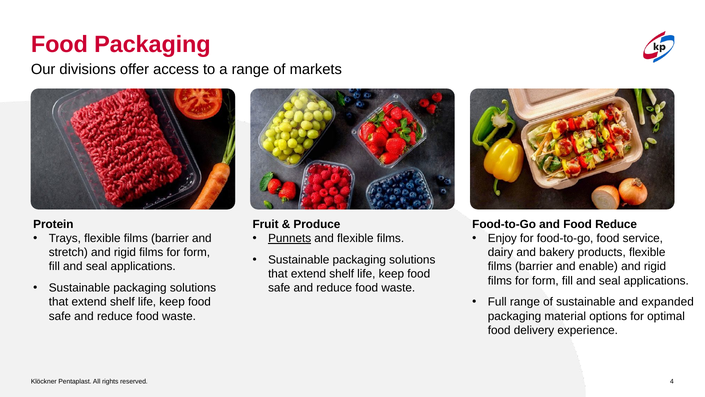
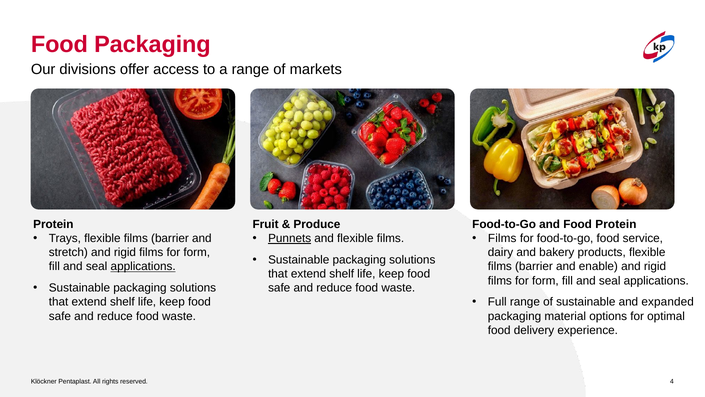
Food Reduce: Reduce -> Protein (616, 224)
Enjoy: Enjoy -> Films (502, 238)
applications underline: none -> present (143, 266)
